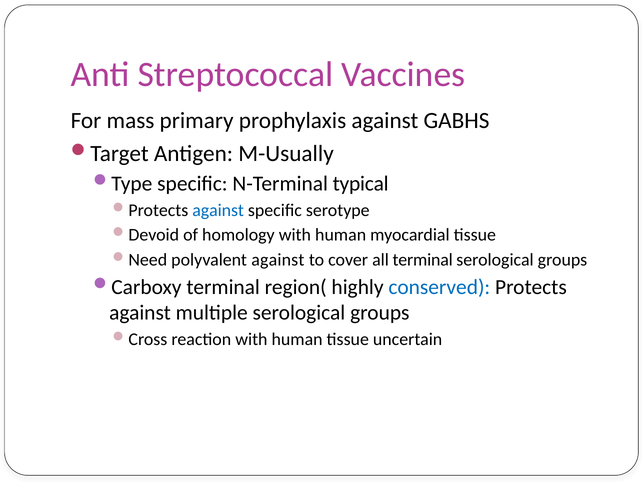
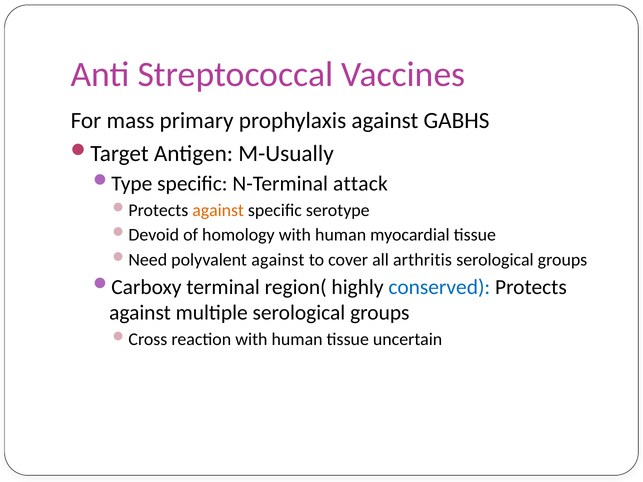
typical: typical -> attack (360, 184)
against colour: blue -> orange (218, 210)
all terminal: terminal -> arthritis (422, 260)
